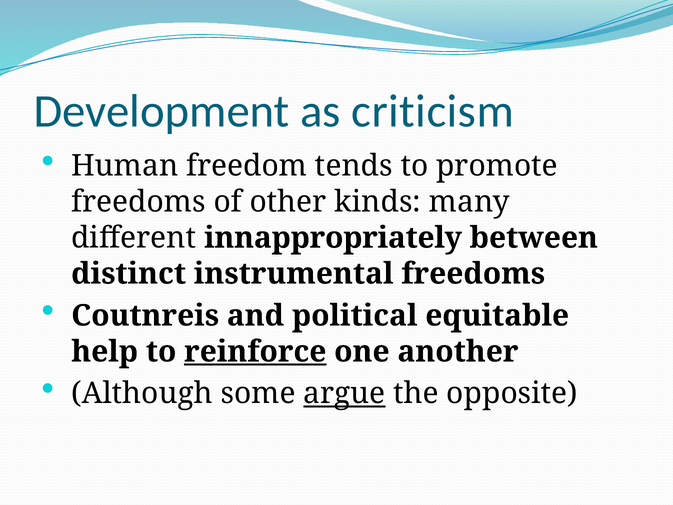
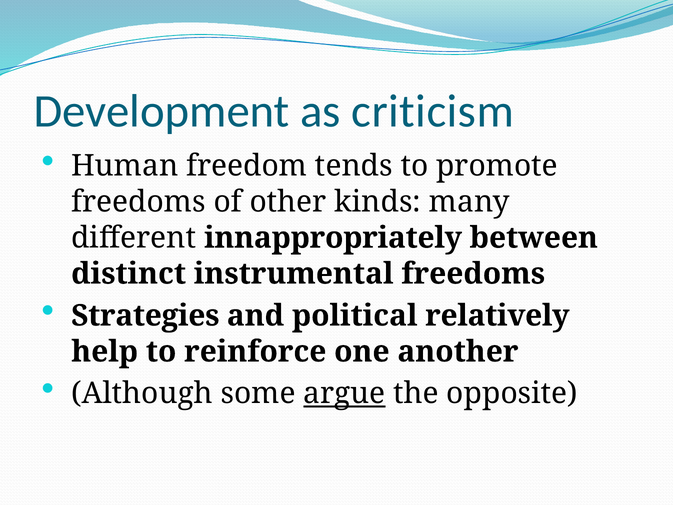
Coutnreis: Coutnreis -> Strategies (145, 316)
equitable: equitable -> relatively (497, 316)
reinforce underline: present -> none (255, 351)
